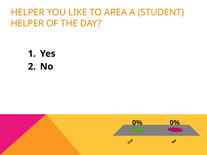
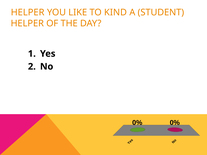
AREA: AREA -> KIND (115, 12)
